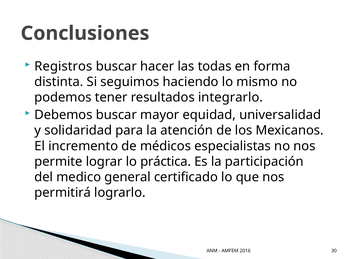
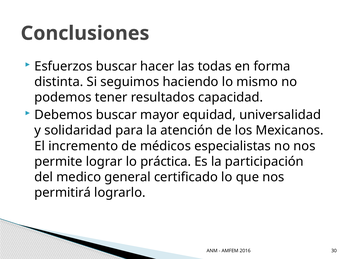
Registros: Registros -> Esfuerzos (64, 66)
integrarlo: integrarlo -> capacidad (231, 97)
